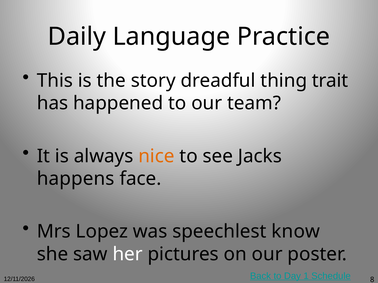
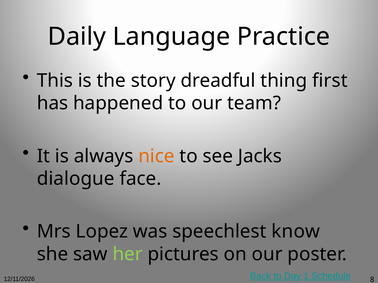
trait: trait -> first (330, 81)
happens: happens -> dialogue (76, 179)
her colour: white -> light green (128, 255)
